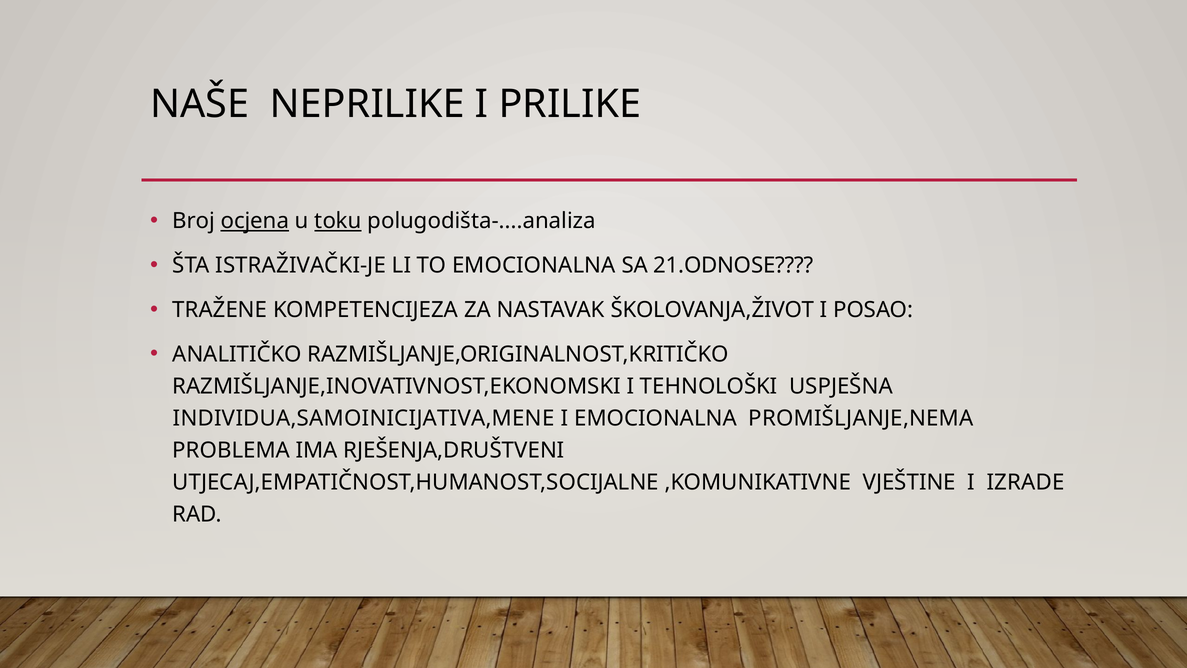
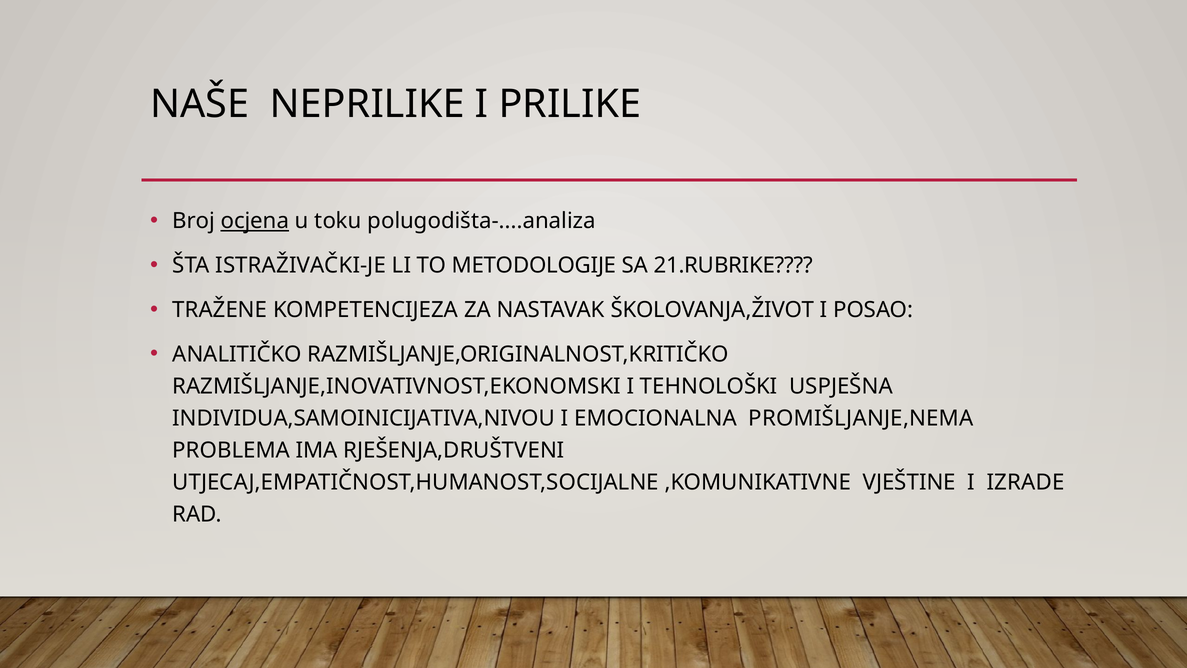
toku underline: present -> none (338, 221)
TO EMOCIONALNA: EMOCIONALNA -> METODOLOGIJE (534, 265)
21.ODNOSE: 21.ODNOSE -> 21.RUBRIKE (733, 265)
INDIVIDUA,SAMOINICIJATIVA,MENE: INDIVIDUA,SAMOINICIJATIVA,MENE -> INDIVIDUA,SAMOINICIJATIVA,NIVOU (364, 418)
